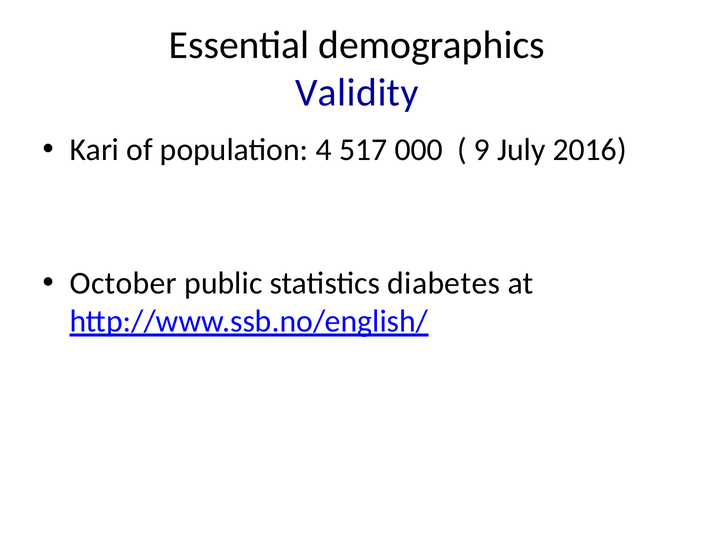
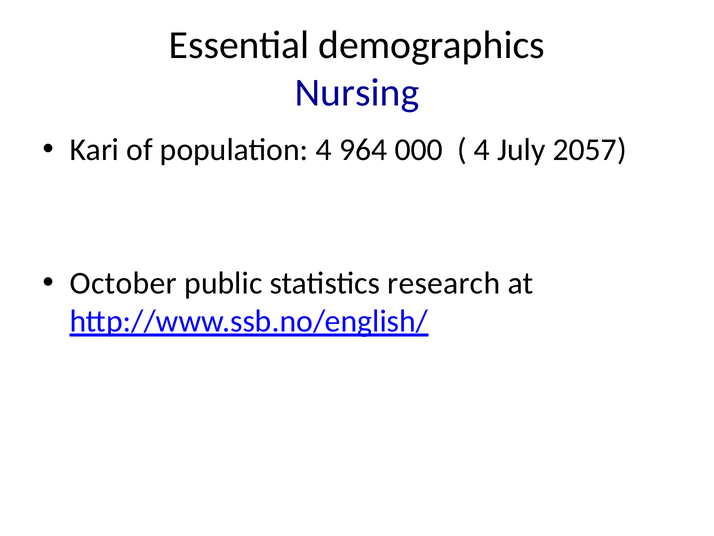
Validity: Validity -> Nursing (357, 93)
517: 517 -> 964 (363, 150)
9: 9 -> 4 (482, 150)
2016: 2016 -> 2057 (590, 150)
diabetes: diabetes -> research (444, 283)
